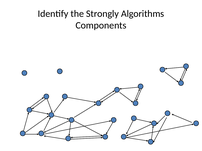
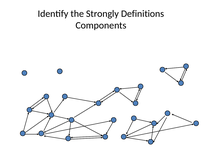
Algorithms: Algorithms -> Definitions (143, 14)
